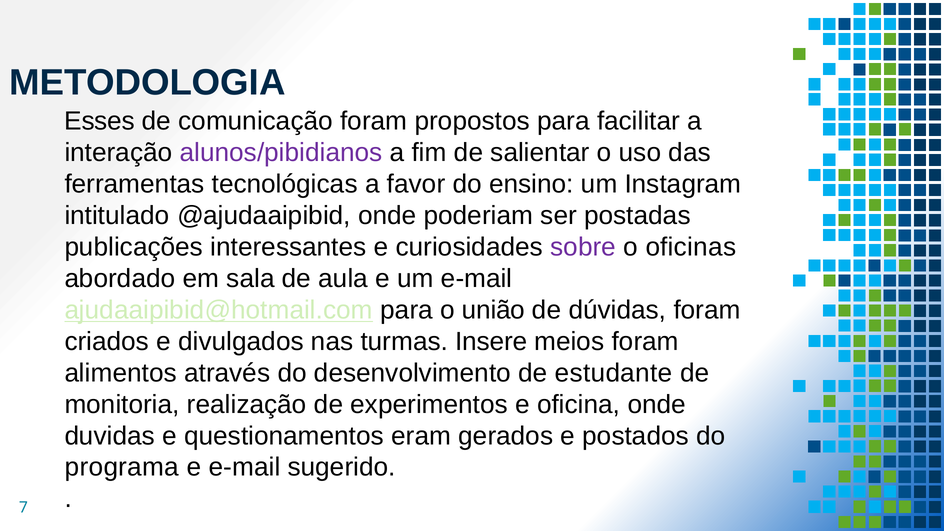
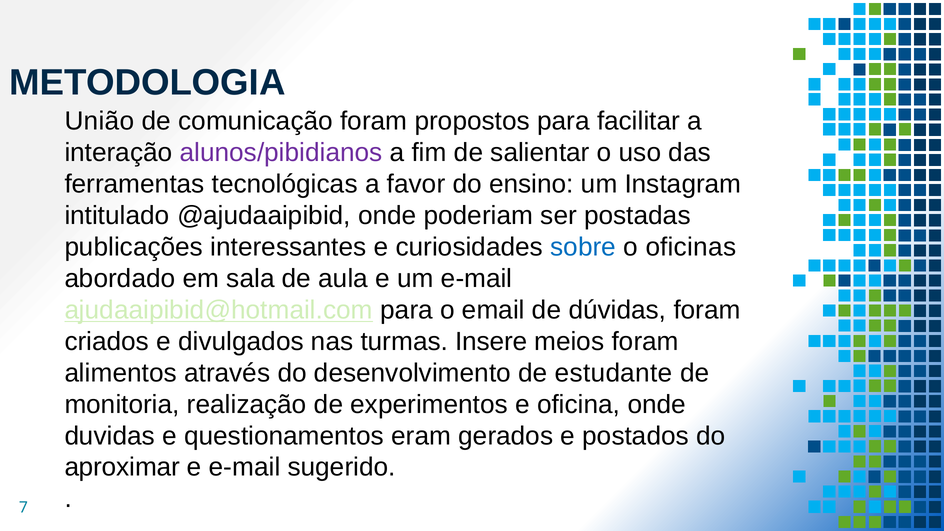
Esses: Esses -> União (99, 121)
sobre colour: purple -> blue (583, 247)
união: união -> email (493, 310)
programa: programa -> aproximar (122, 467)
